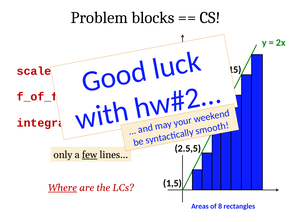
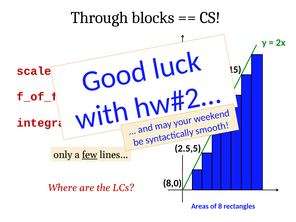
Problem: Problem -> Through (99, 18)
1,5: 1,5 -> 8,0 (172, 183)
Where underline: present -> none (62, 188)
